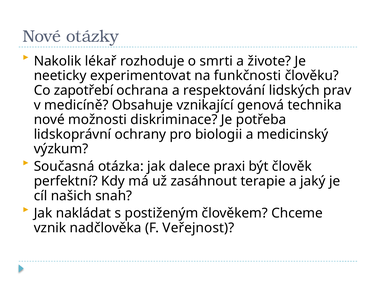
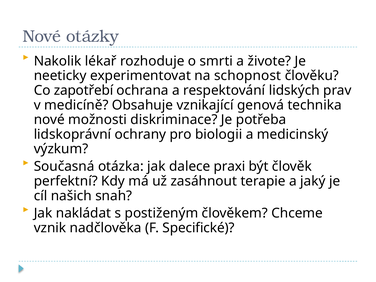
funkčnosti: funkčnosti -> schopnost (248, 76)
Veřejnost: Veřejnost -> Specifické (198, 228)
